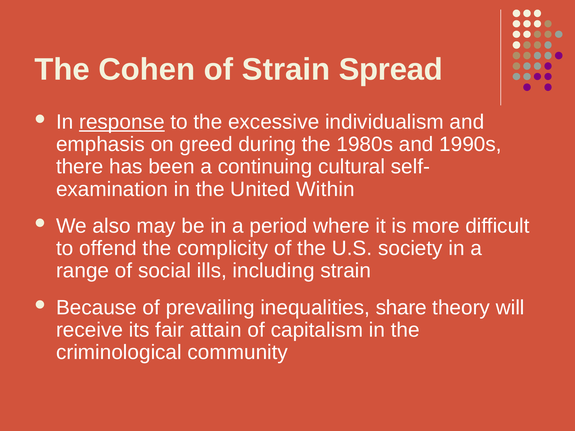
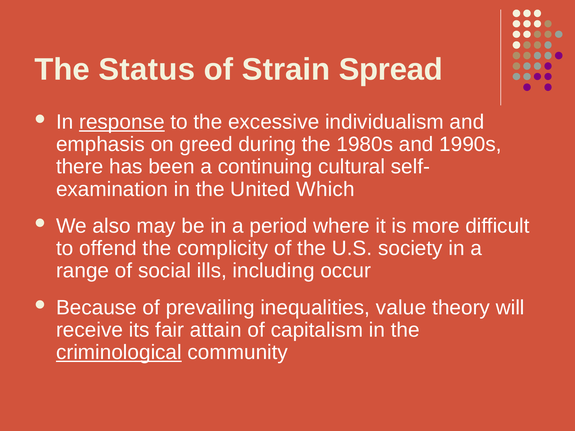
Cohen: Cohen -> Status (147, 70)
Within: Within -> Which (325, 189)
including strain: strain -> occur (346, 271)
share: share -> value (401, 308)
criminological underline: none -> present (119, 353)
